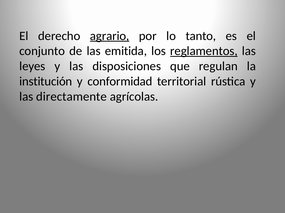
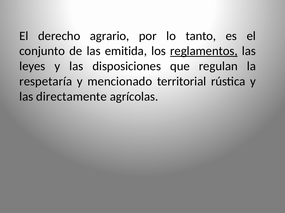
agrario underline: present -> none (110, 36)
institución: institución -> respetaría (46, 82)
conformidad: conformidad -> mencionado (120, 82)
